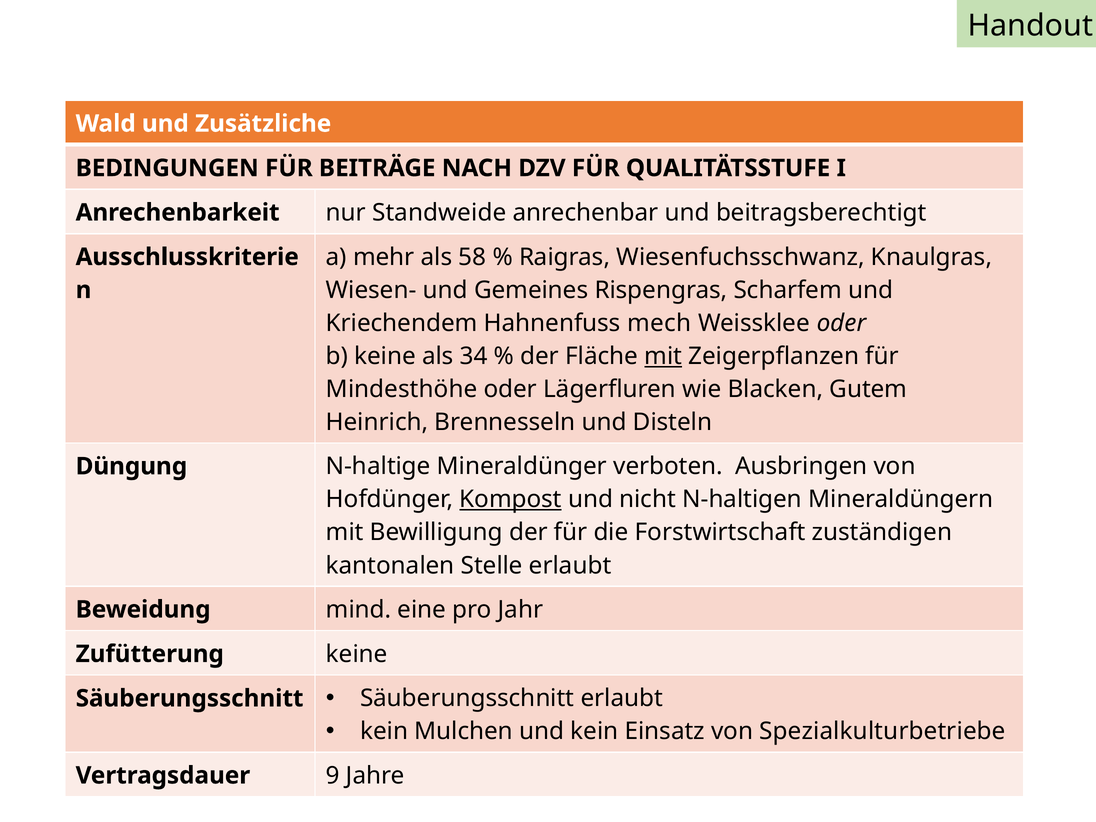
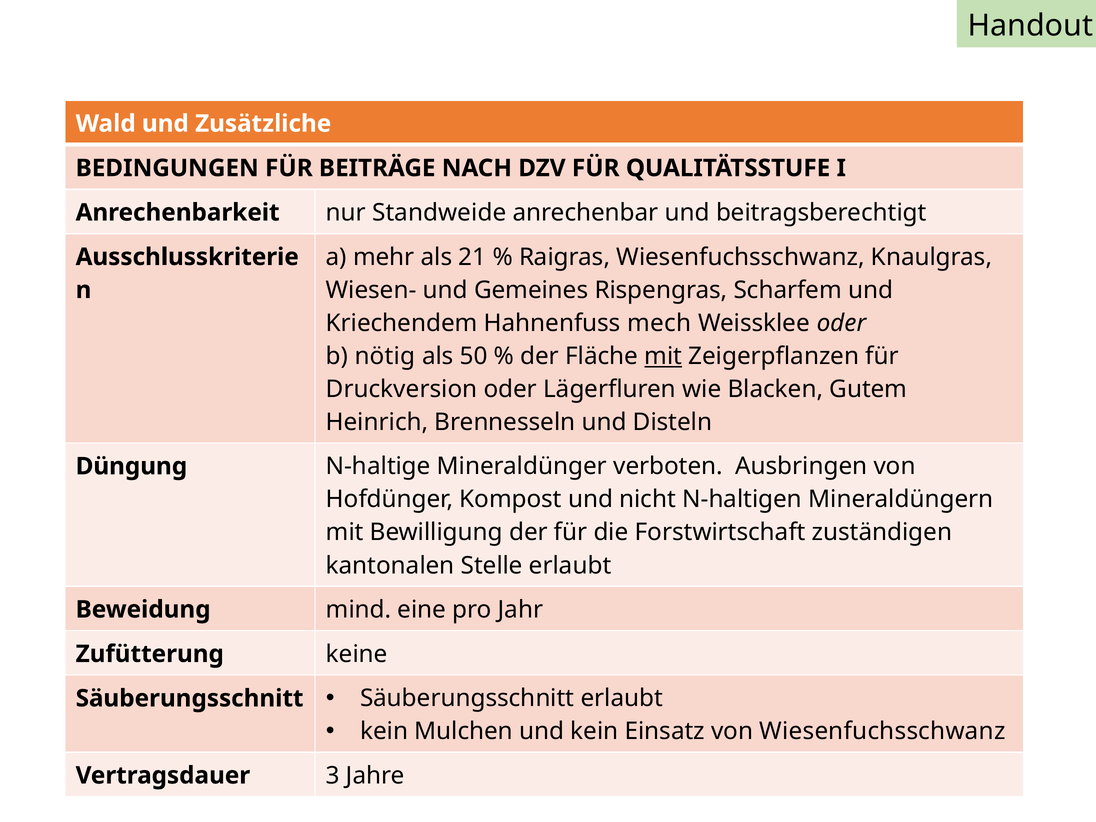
58: 58 -> 21 (472, 257)
b keine: keine -> nötig (385, 356)
34: 34 -> 50 (474, 356)
Mindesthöhe: Mindesthöhe -> Druckversion (402, 389)
Kompost underline: present -> none (511, 499)
von Spezialkulturbetriebe: Spezialkulturbetriebe -> Wiesenfuchsschwanz (882, 731)
9: 9 -> 3 (333, 776)
